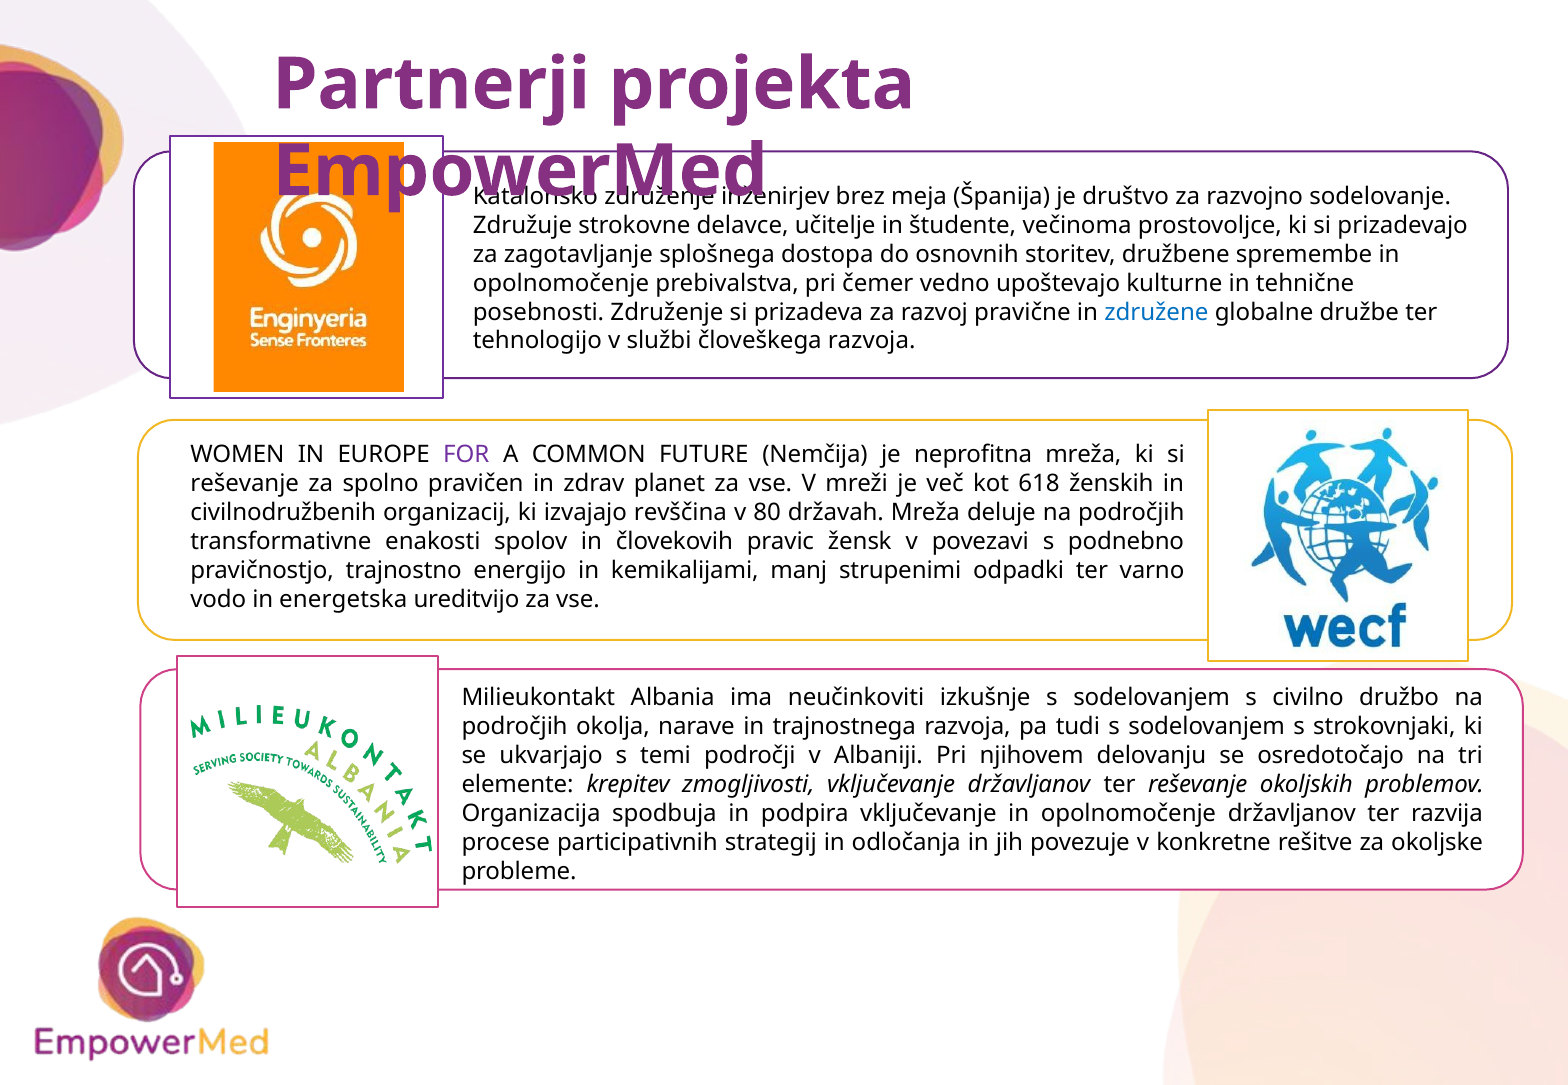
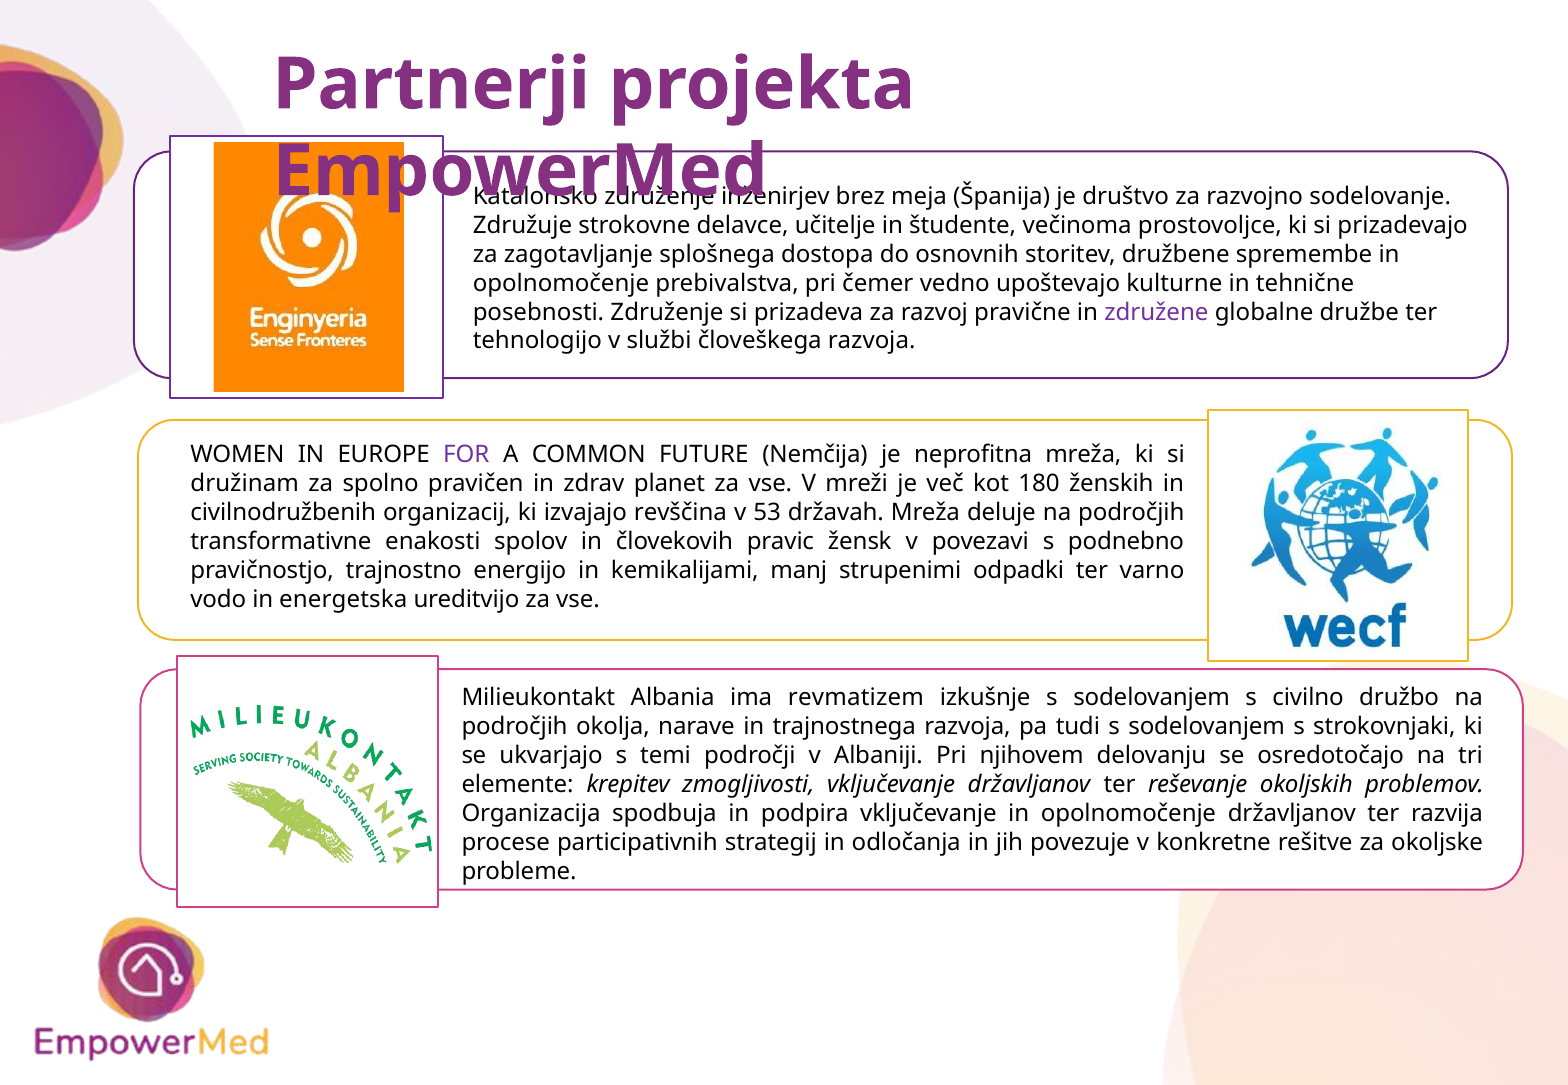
združene colour: blue -> purple (1156, 312)
reševanje: reševanje -> družinam (245, 484)
618: 618 -> 180 (1039, 484)
80: 80 -> 53 (767, 513)
neučinkoviti: neučinkoviti -> revmatizem (856, 698)
